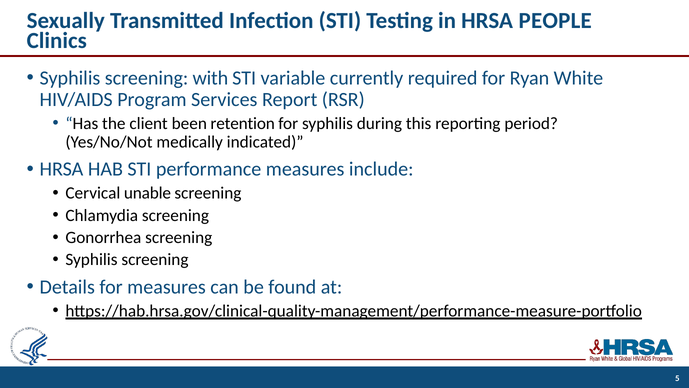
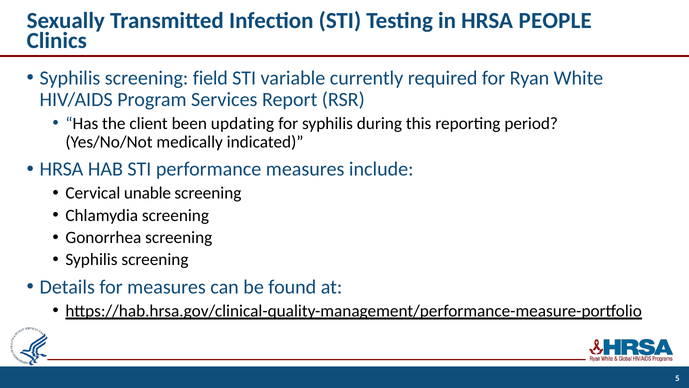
with: with -> field (210, 78)
retention: retention -> updating (242, 123)
